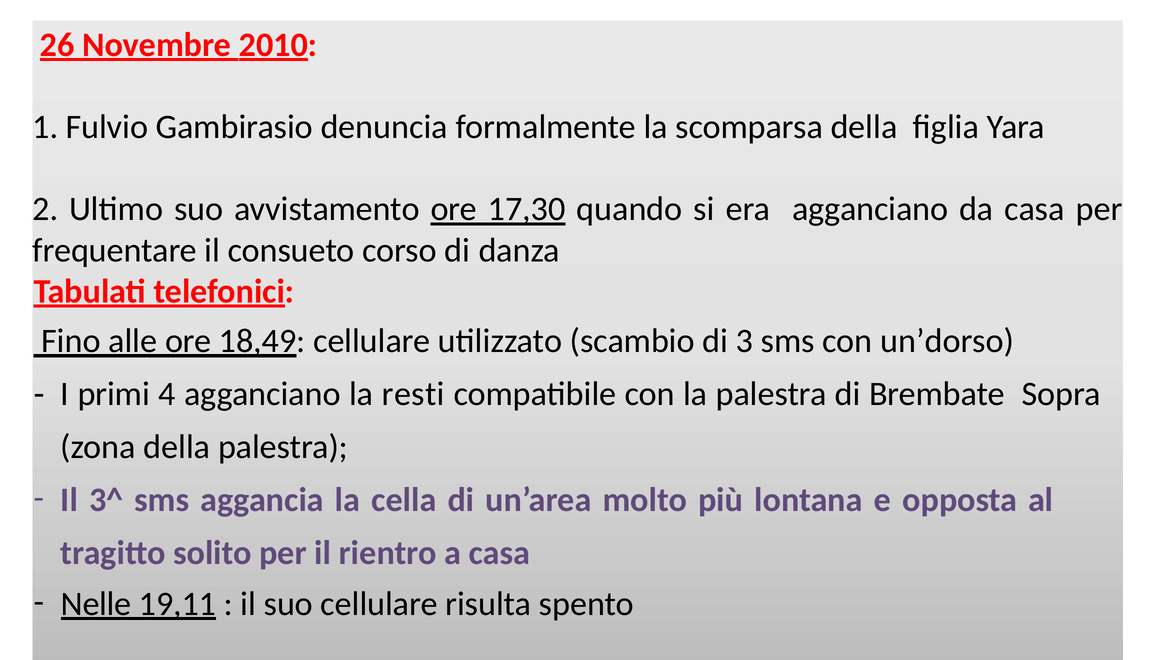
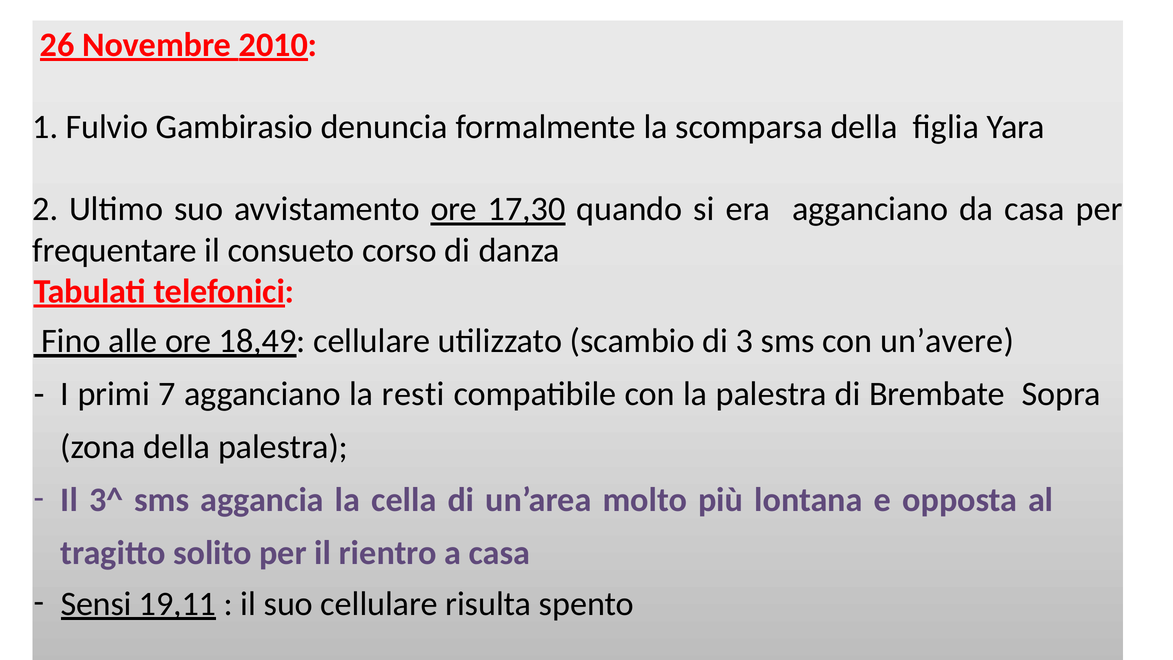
un’dorso: un’dorso -> un’avere (947, 341)
4: 4 -> 7 (167, 394)
Nelle: Nelle -> Sensi (96, 604)
